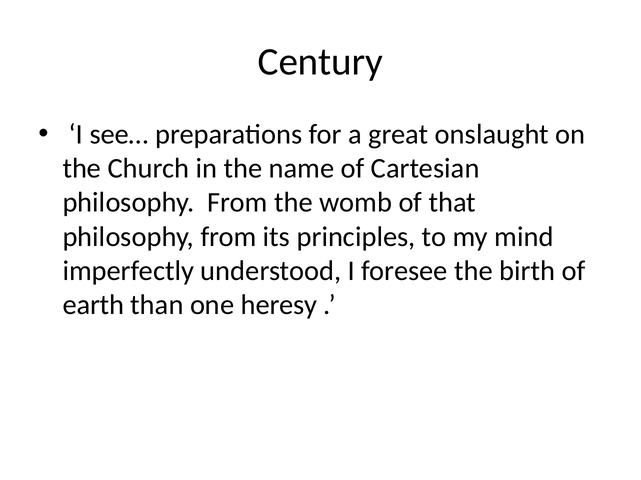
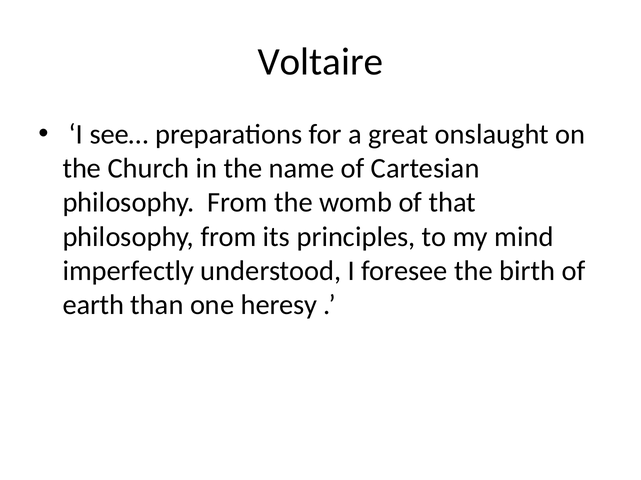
Century: Century -> Voltaire (320, 62)
